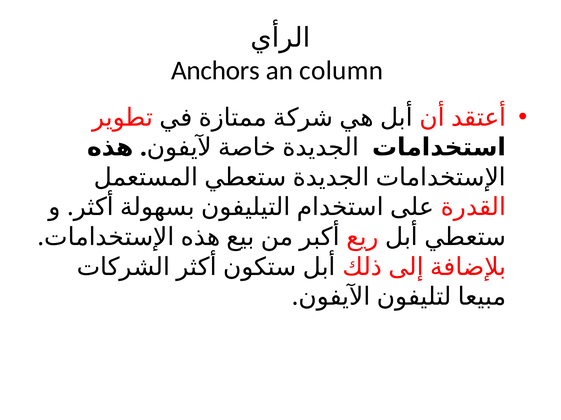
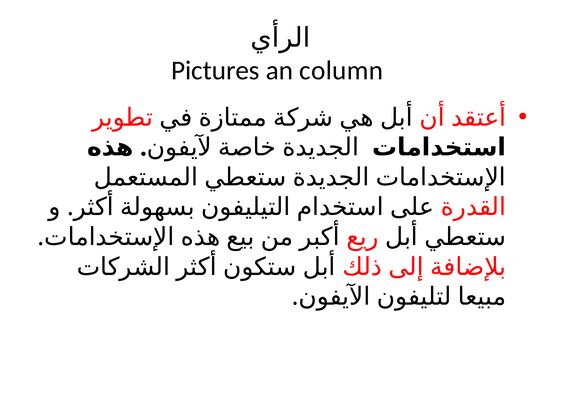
Anchors: Anchors -> Pictures (215, 71)
